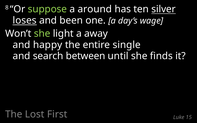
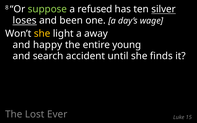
around: around -> refused (95, 9)
she colour: light green -> yellow (42, 34)
single: single -> young (127, 45)
between: between -> accident (85, 56)
First: First -> Ever (57, 114)
